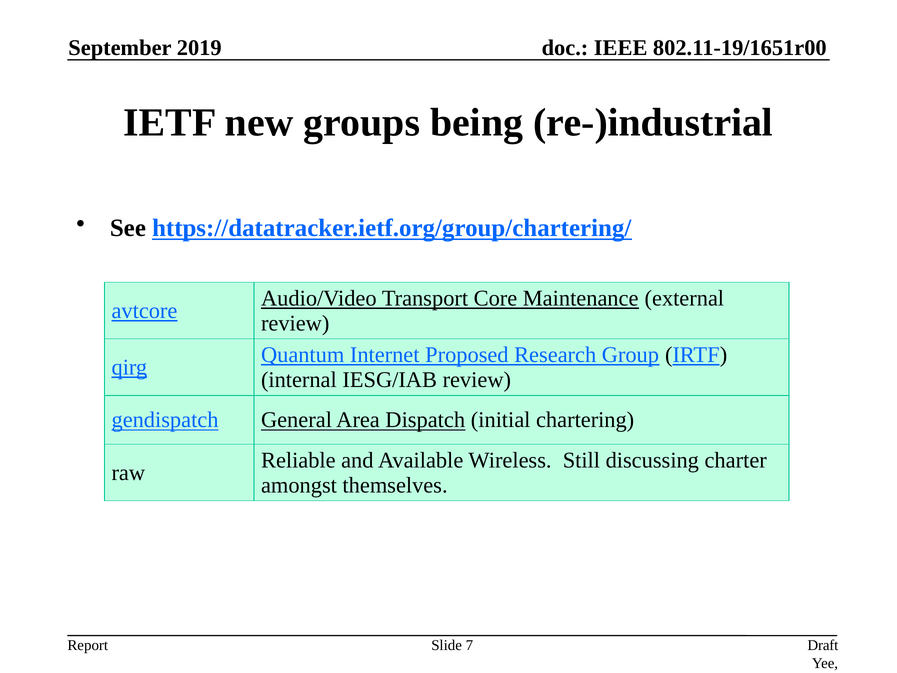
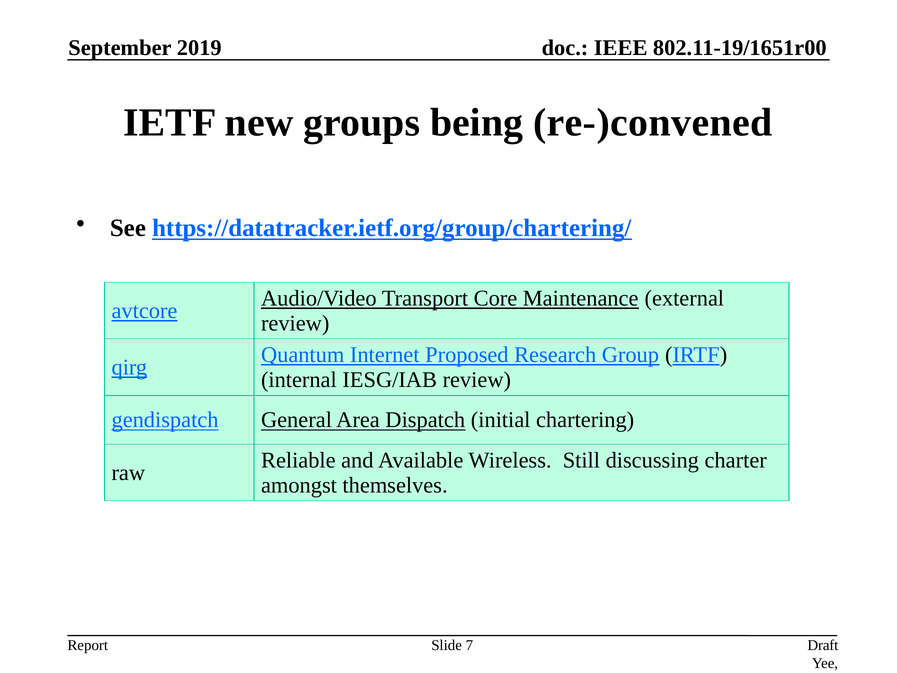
re-)industrial: re-)industrial -> re-)convened (653, 122)
